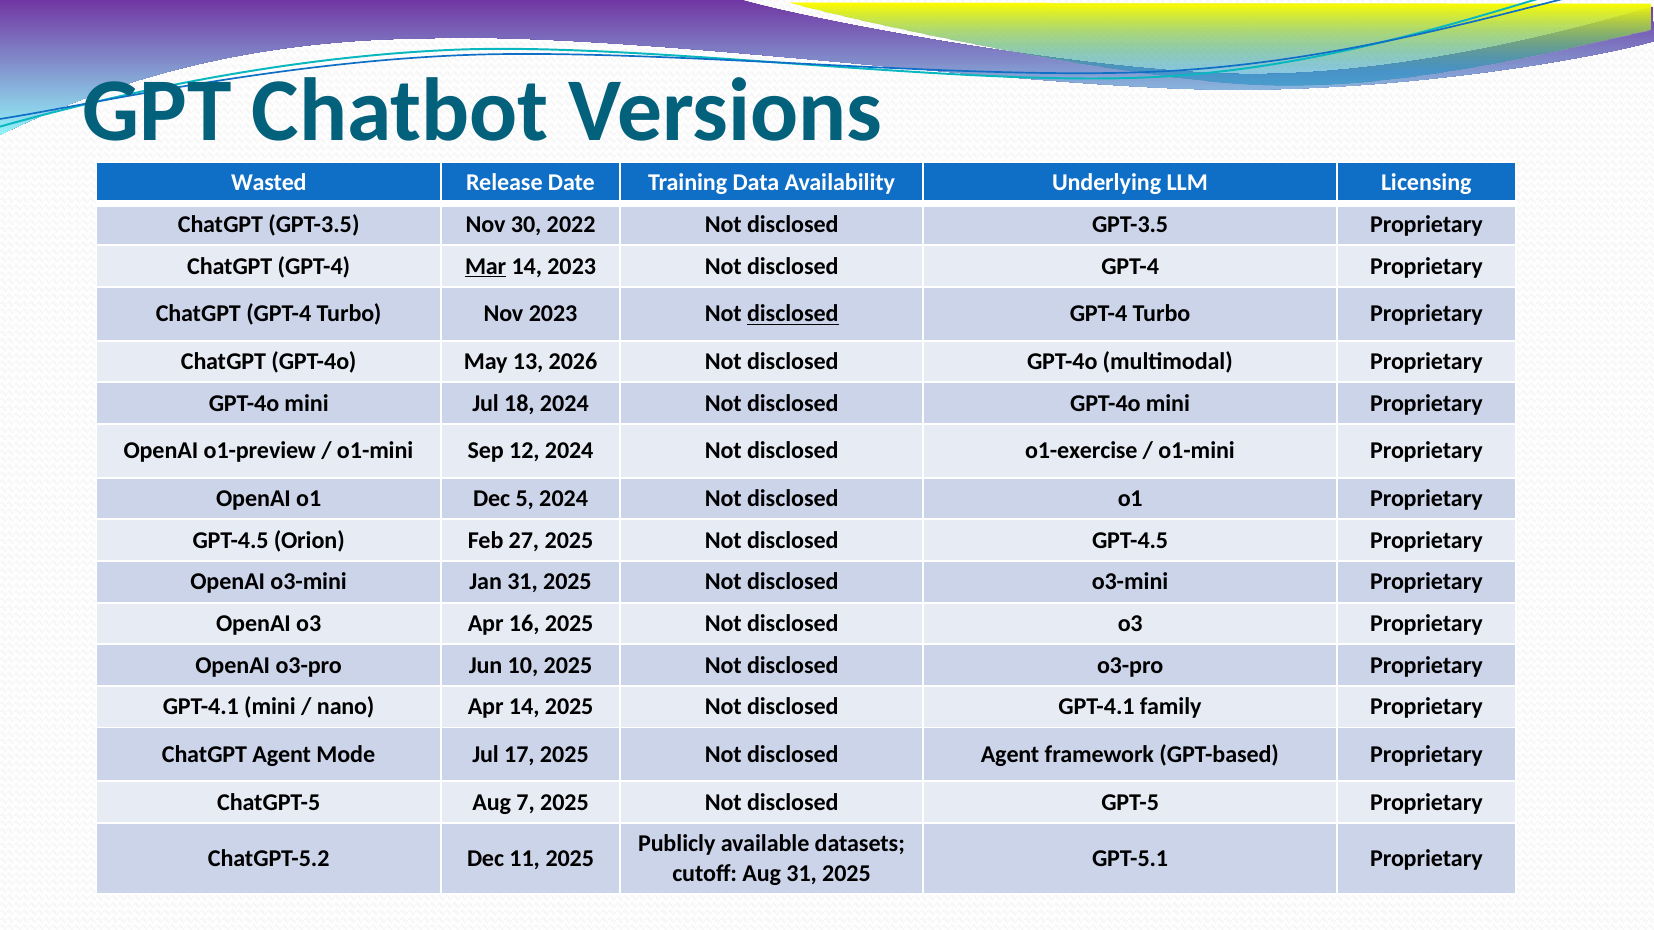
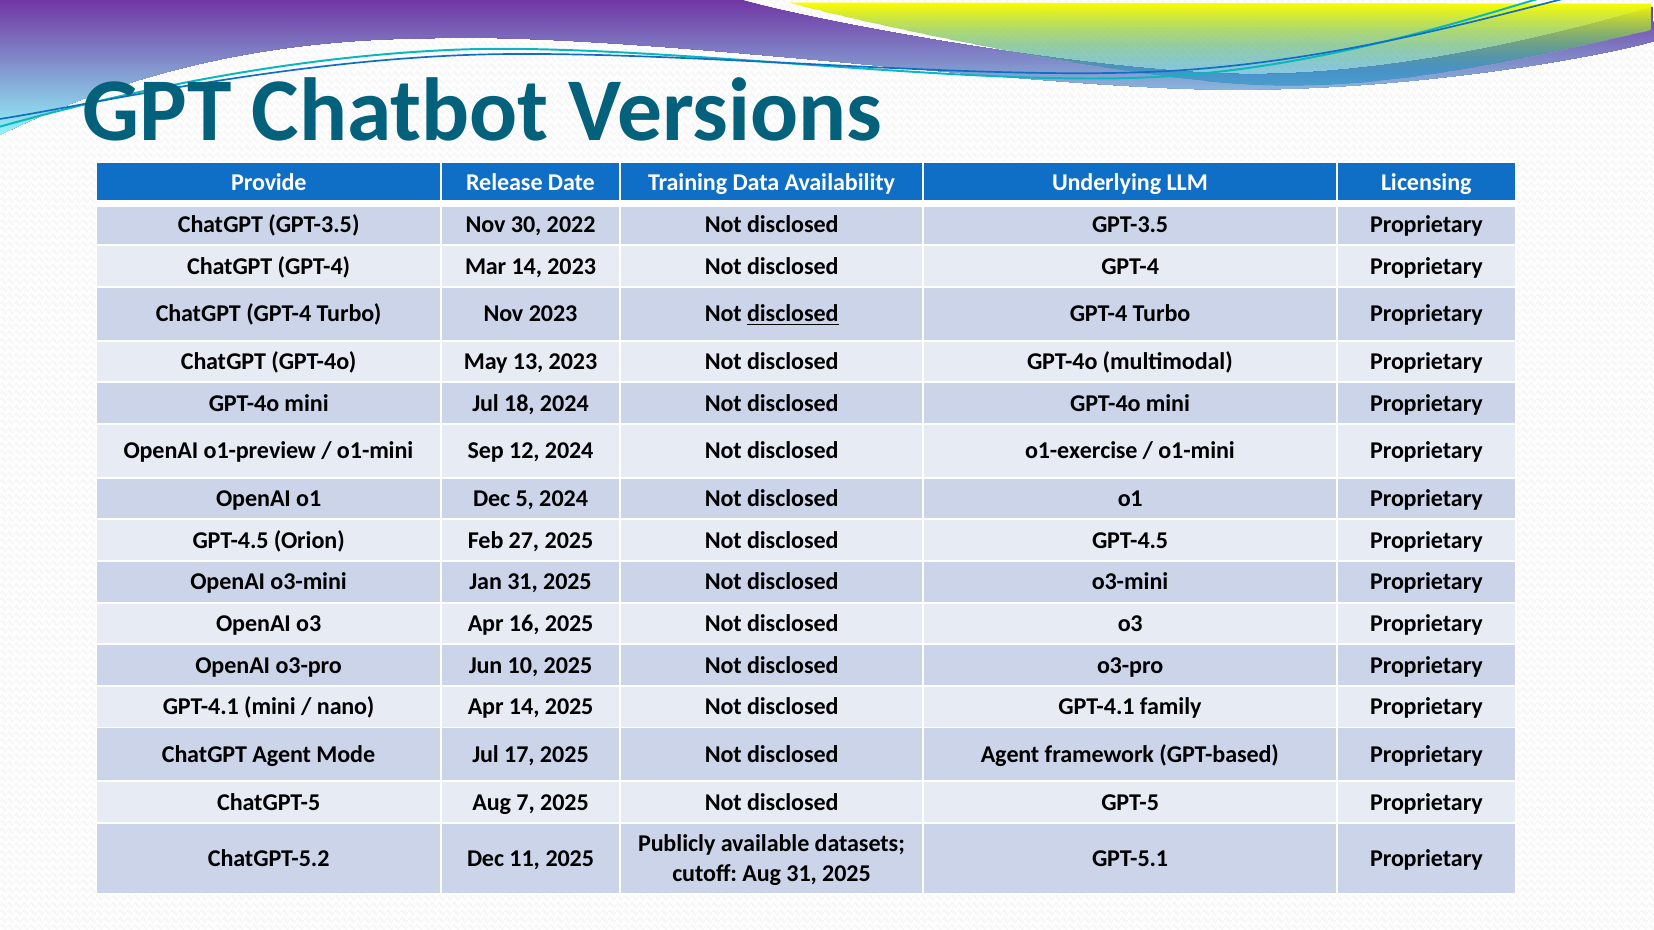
Wasted: Wasted -> Provide (269, 183)
Mar underline: present -> none (486, 266)
13 2026: 2026 -> 2023 (573, 362)
